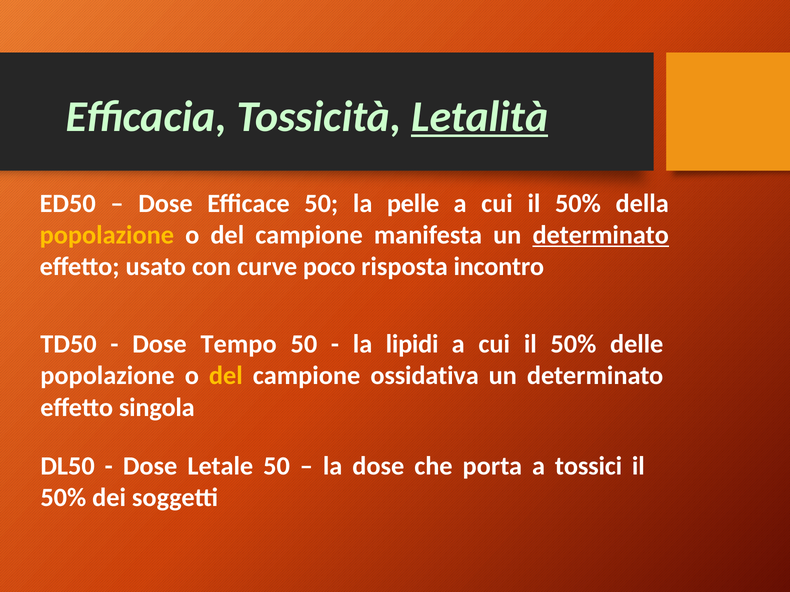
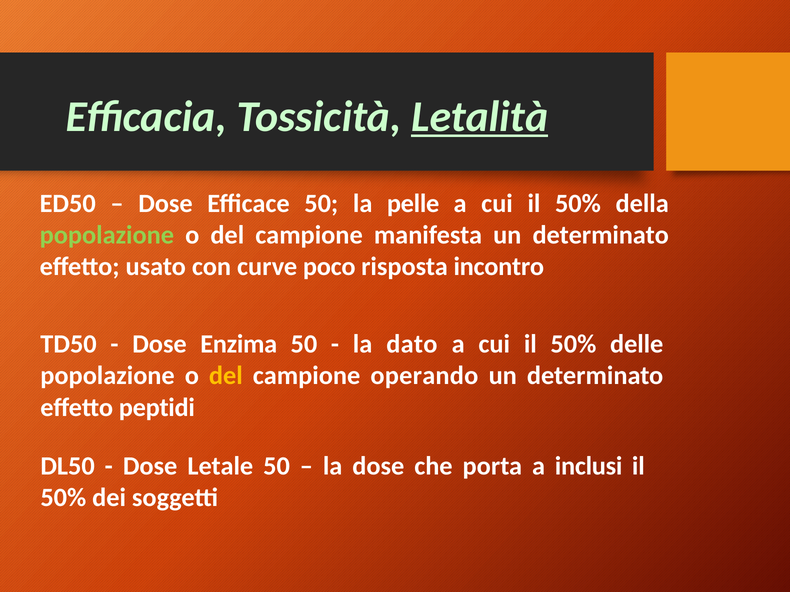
popolazione colour: yellow -> light green (107, 235)
determinato underline: present -> none (601, 235)
Tempo: Tempo -> Enzima (239, 345)
lipidi: lipidi -> dato (412, 345)
ossidativa: ossidativa -> operando (424, 376)
singola: singola -> peptidi (157, 408)
tossici: tossici -> inclusi (589, 466)
